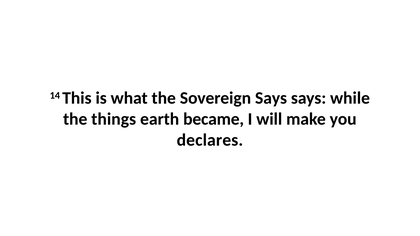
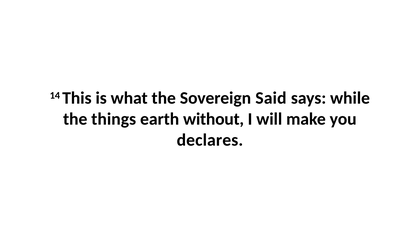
Sovereign Says: Says -> Said (271, 98)
became: became -> without (214, 119)
